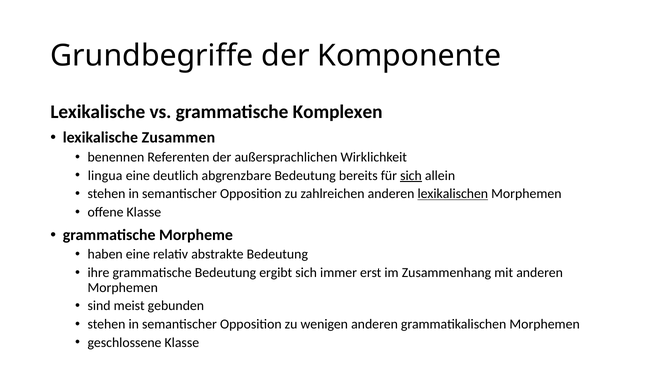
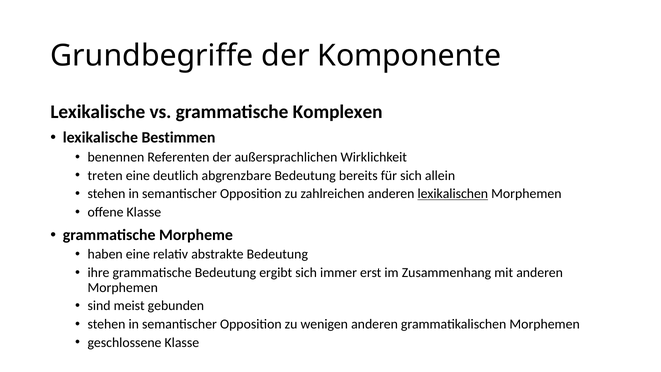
Zusammen: Zusammen -> Bestimmen (179, 138)
lingua: lingua -> treten (105, 175)
sich underline: present -> none (411, 175)
